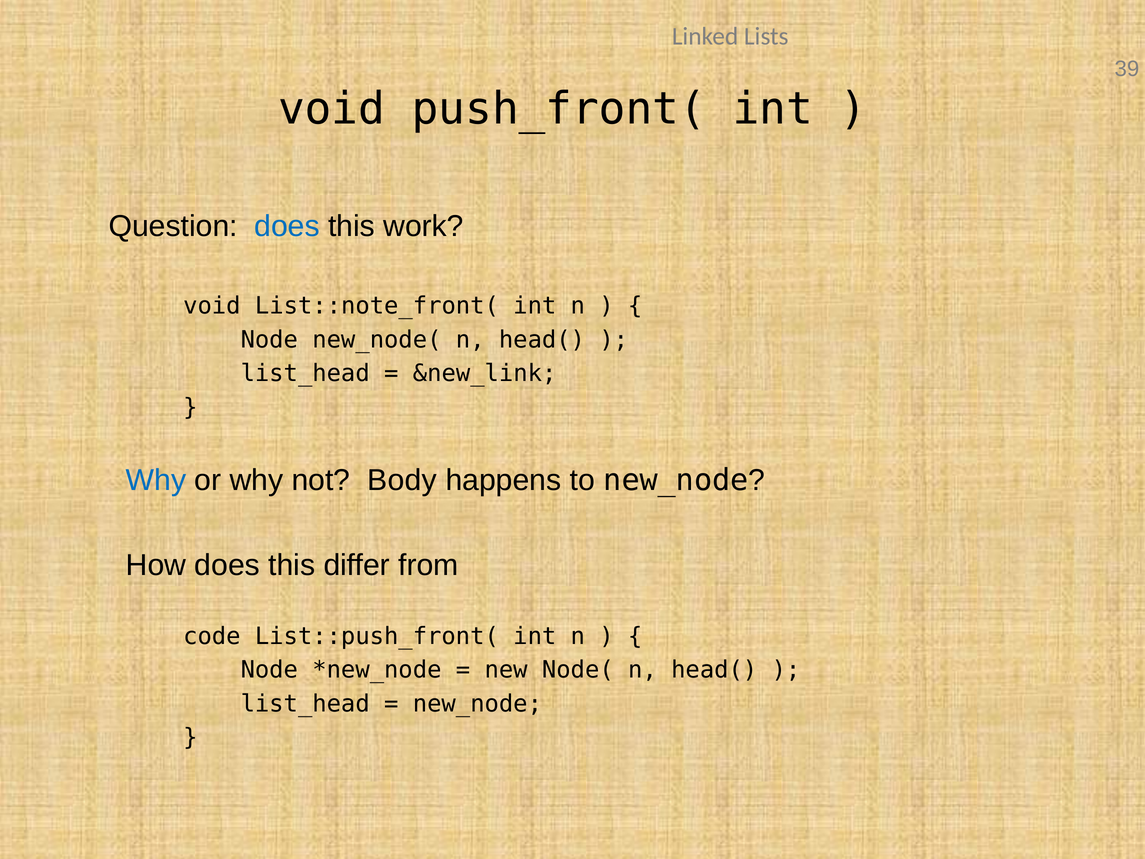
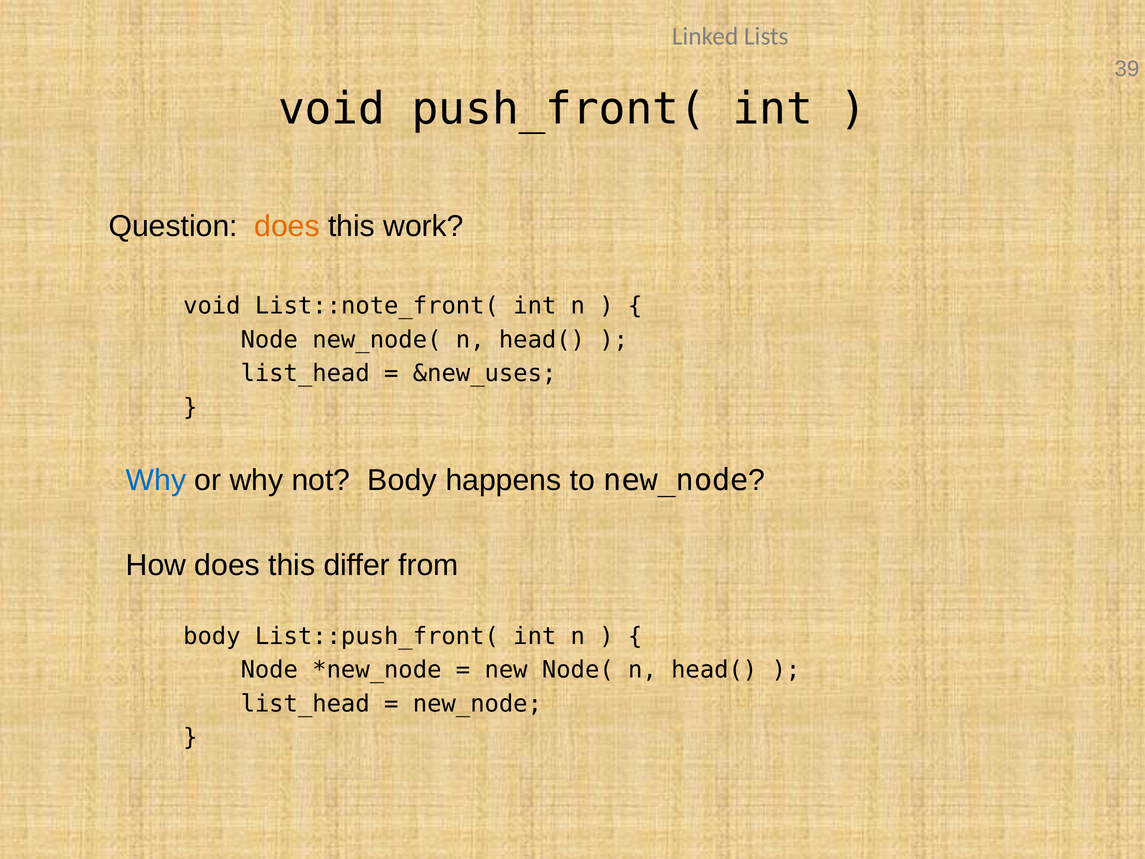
does colour: blue -> orange (287, 226)
&new_link: &new_link -> &new_uses (485, 373)
code: code -> body (212, 636)
